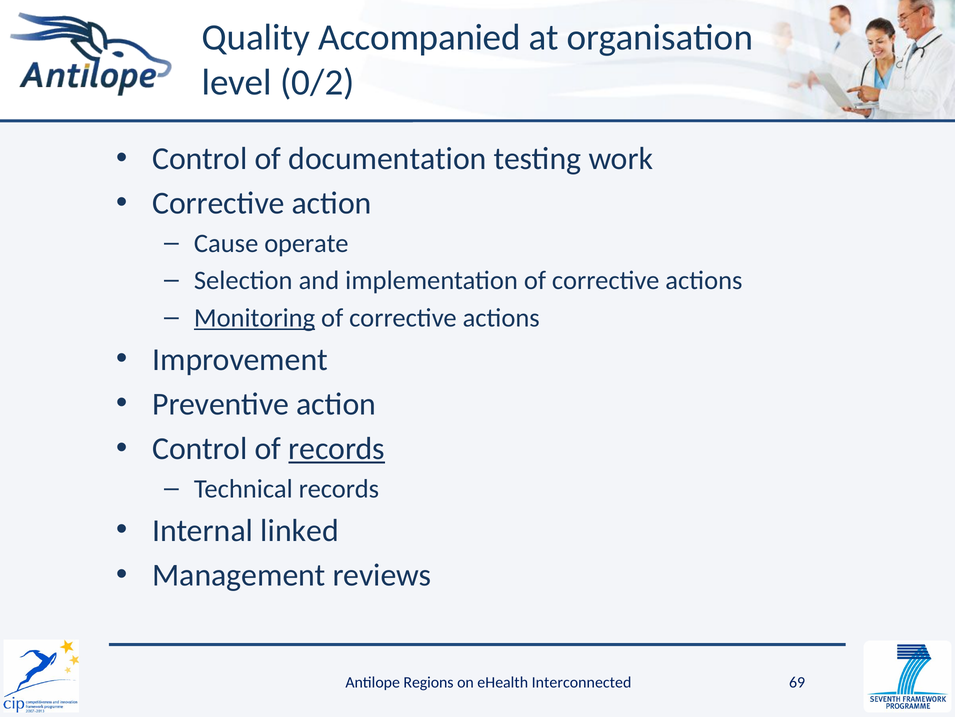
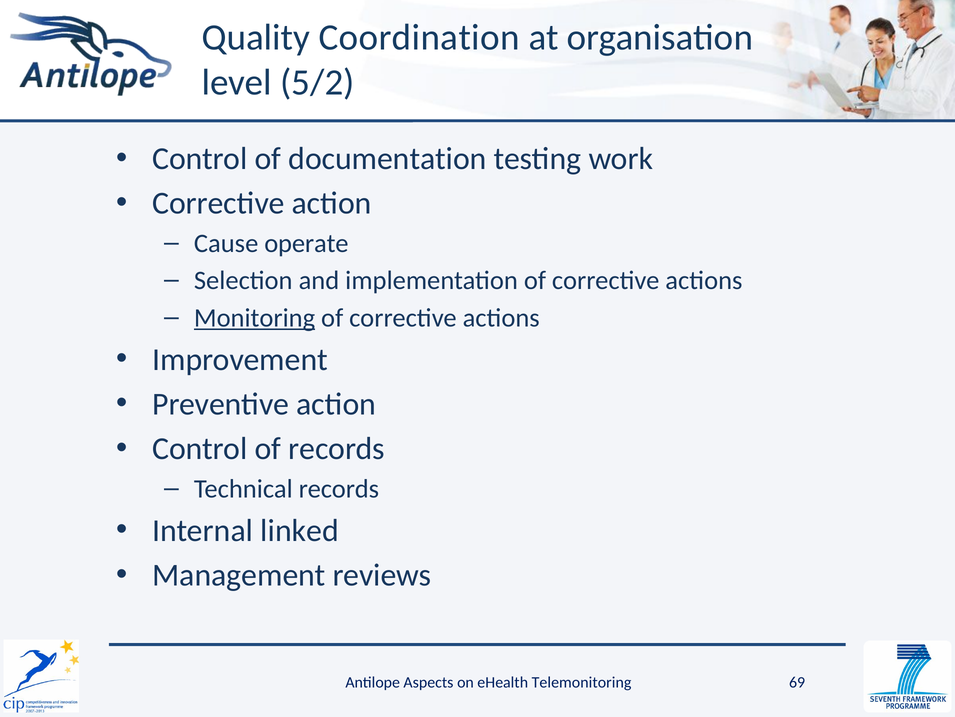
Accompanied: Accompanied -> Coordination (419, 38)
0/2: 0/2 -> 5/2 (317, 82)
records underline: present -> none (337, 448)
Regions: Regions -> Aspects (428, 682)
Interconnected: Interconnected -> Telemonitoring (582, 682)
